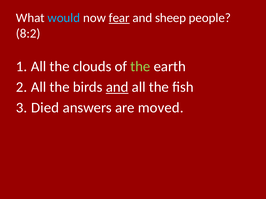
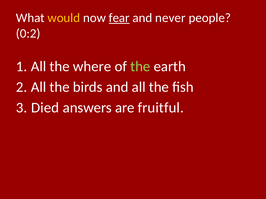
would colour: light blue -> yellow (64, 18)
sheep: sheep -> never (170, 18)
8:2: 8:2 -> 0:2 (28, 33)
clouds: clouds -> where (92, 67)
and underline: present -> none (117, 87)
moved: moved -> fruitful (161, 108)
